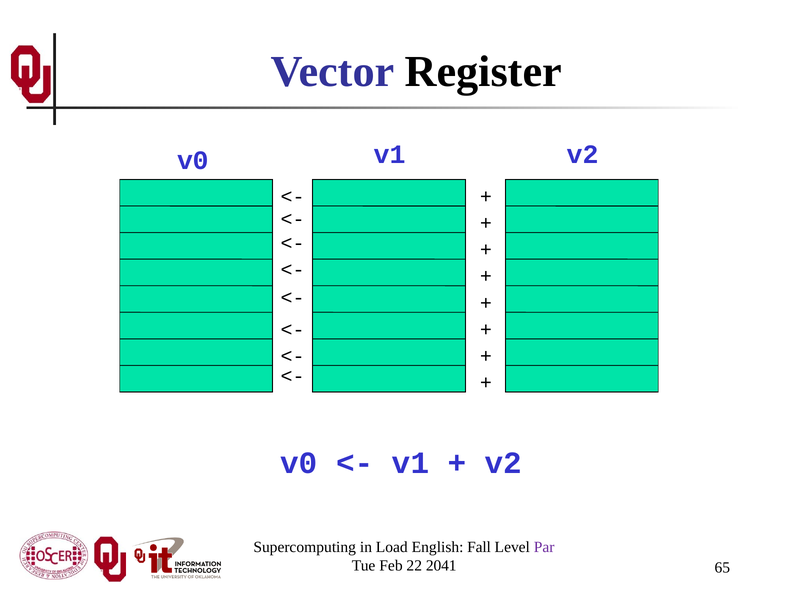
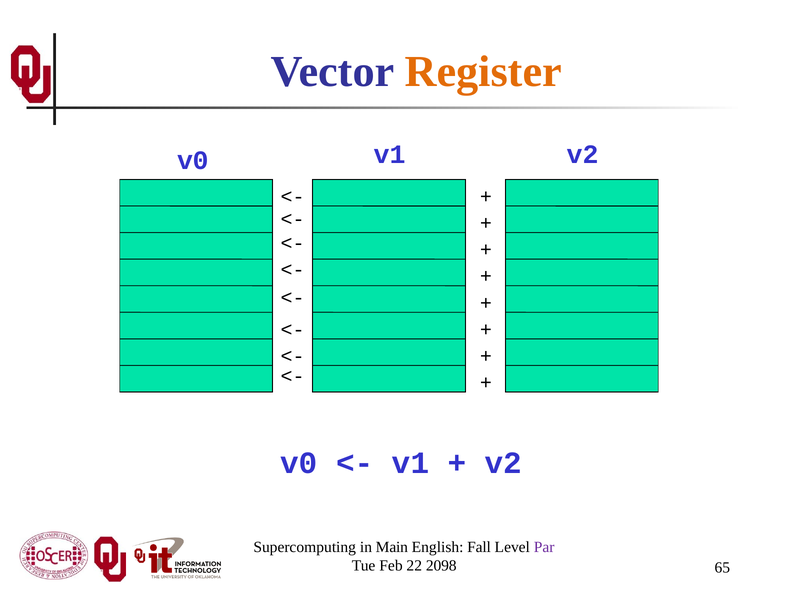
Register colour: black -> orange (483, 72)
Load: Load -> Main (392, 548)
2041: 2041 -> 2098 (441, 566)
